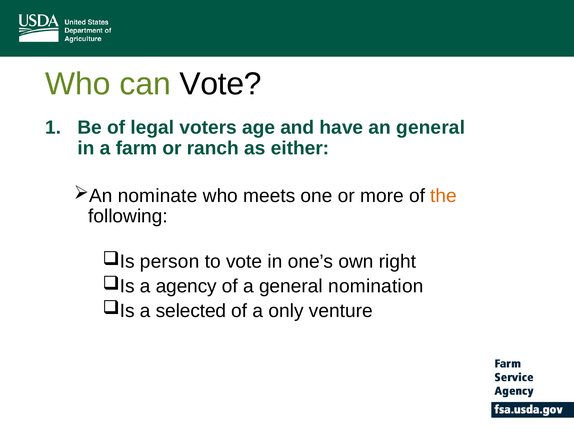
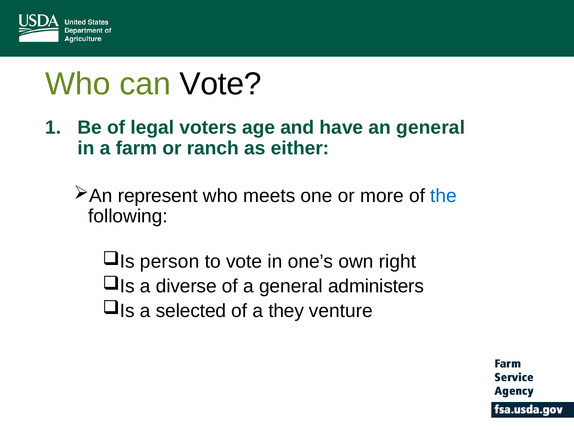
nominate: nominate -> represent (158, 196)
the colour: orange -> blue (444, 196)
agency: agency -> diverse (186, 287)
nomination: nomination -> administers (376, 287)
only: only -> they (286, 311)
